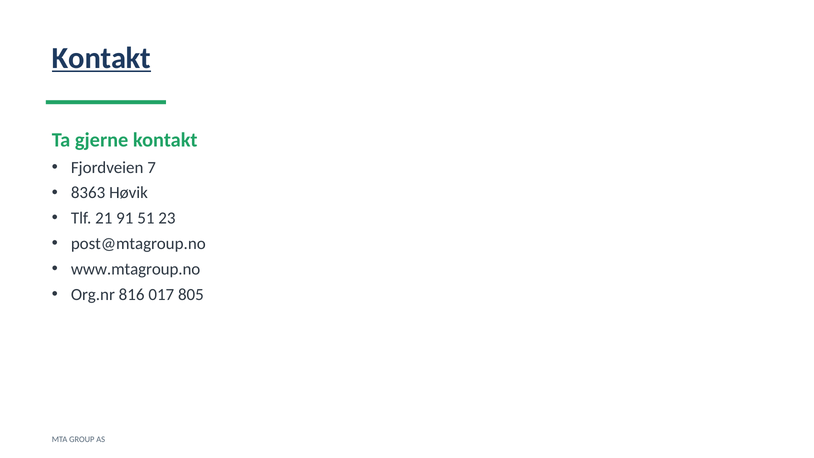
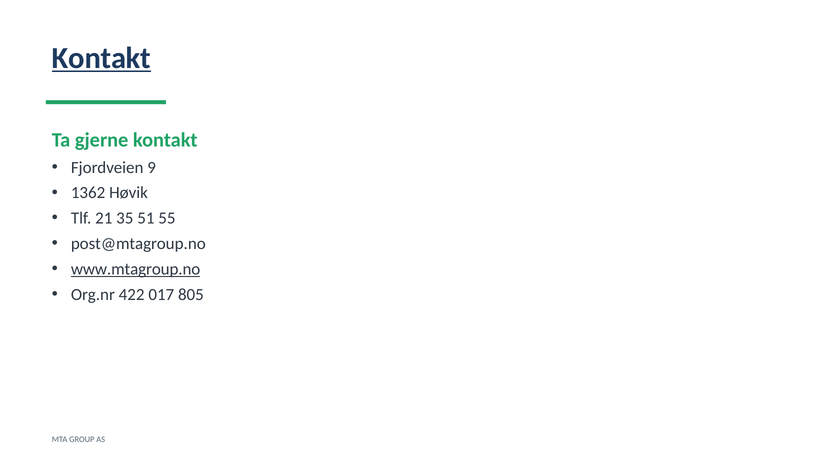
7: 7 -> 9 (152, 167)
8363: 8363 -> 1362 (88, 193)
91: 91 -> 35 (125, 218)
23: 23 -> 55 (167, 218)
www.mtagroup.no underline: none -> present (136, 269)
816: 816 -> 422 (132, 295)
